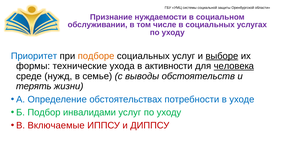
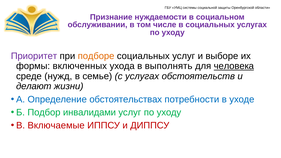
Приоритет colour: blue -> purple (34, 56)
выборе underline: present -> none (222, 56)
технические: технические -> включенных (80, 66)
активности: активности -> выполнять (169, 66)
с выводы: выводы -> услугах (142, 76)
терять: терять -> делают (34, 86)
